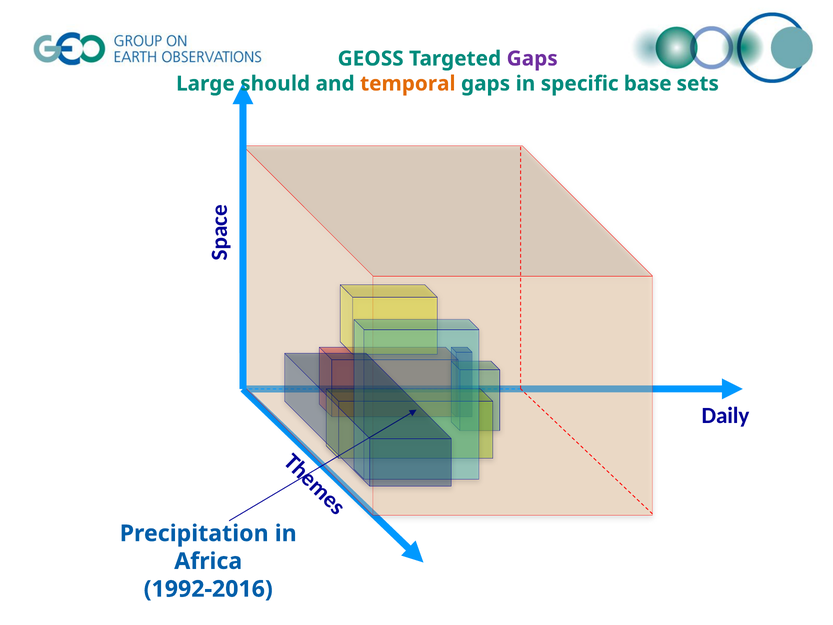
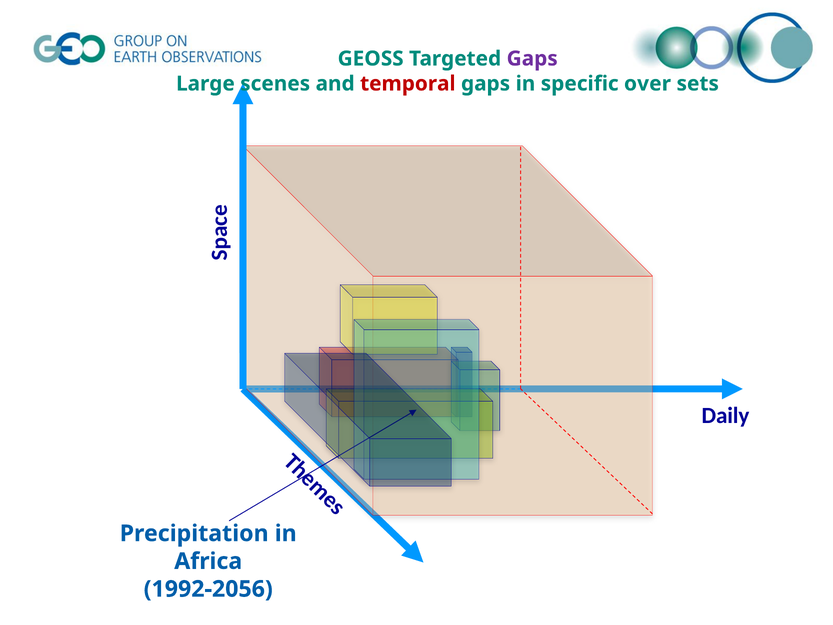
should: should -> scenes (275, 84)
temporal colour: orange -> red (408, 84)
base: base -> over (648, 84)
1992-2016: 1992-2016 -> 1992-2056 (208, 589)
